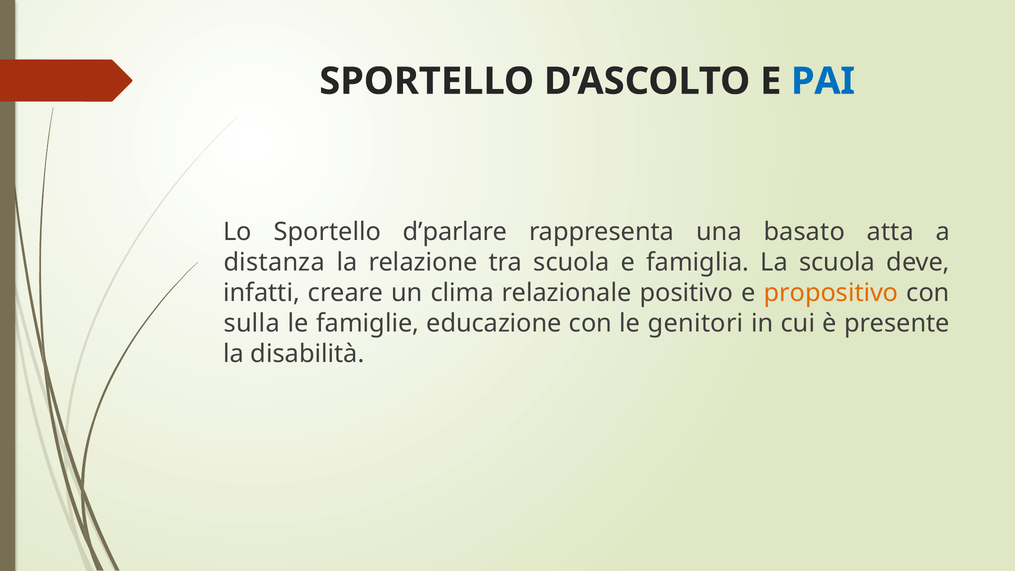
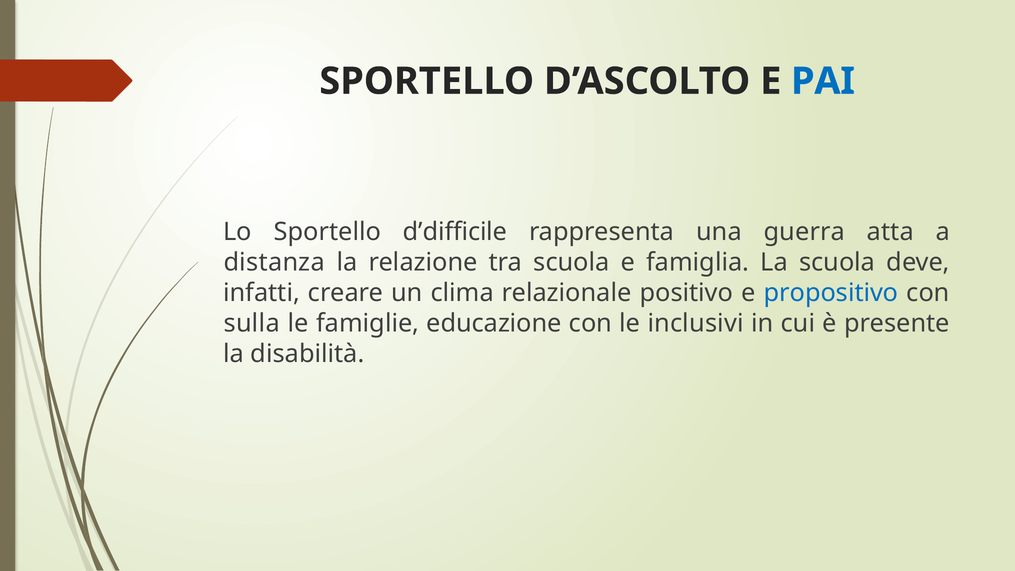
d’parlare: d’parlare -> d’difficile (455, 232)
basato: basato -> guerra (804, 232)
propositivo colour: orange -> blue (831, 293)
genitori: genitori -> inclusivi (696, 323)
